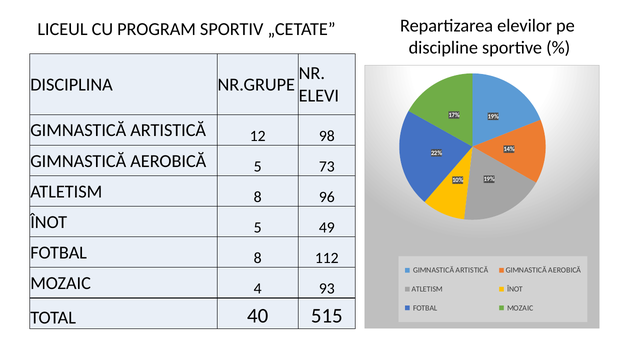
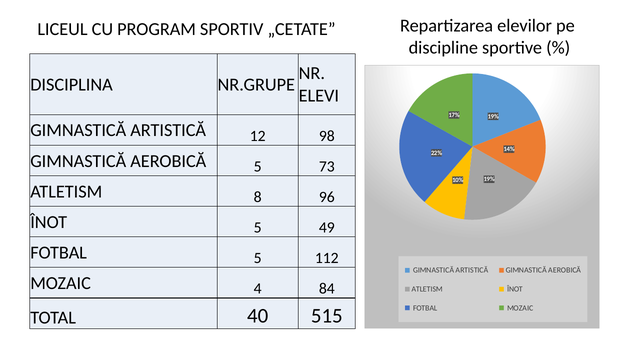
FOTBAL 8: 8 -> 5 (258, 258)
93: 93 -> 84 (327, 289)
